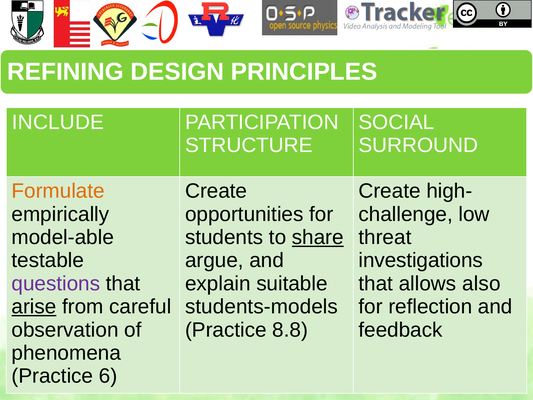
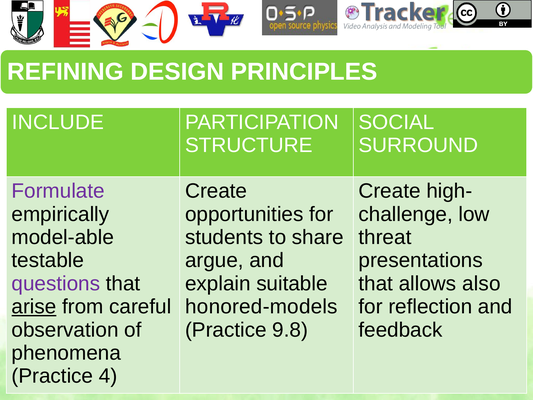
Formulate colour: orange -> purple (58, 191)
share underline: present -> none (318, 237)
investigations: investigations -> presentations (421, 260)
students-models: students-models -> honored-models (261, 307)
8.8: 8.8 -> 9.8 (290, 330)
6: 6 -> 4 (108, 376)
